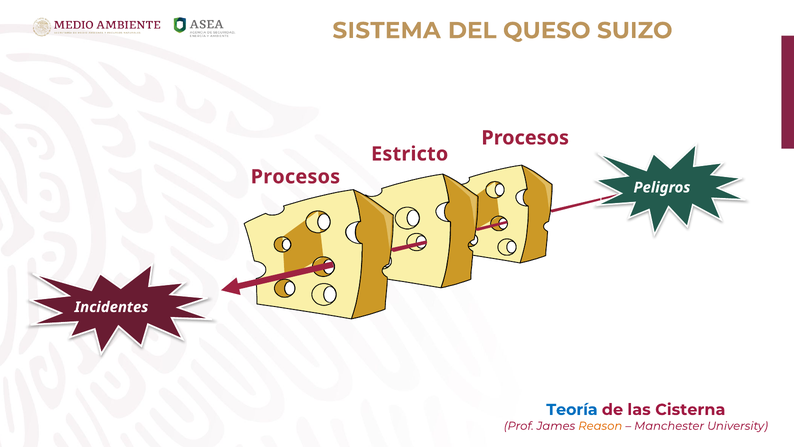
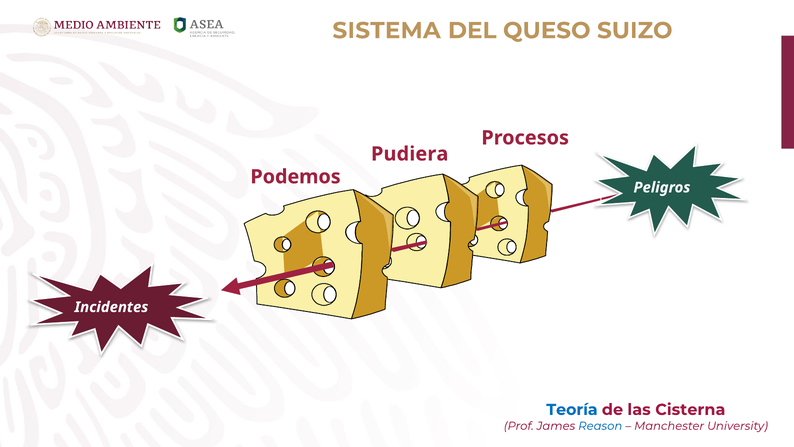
Estricto: Estricto -> Pudiera (410, 154)
Procesos: Procesos -> Podemos (296, 177)
Reason colour: orange -> blue (600, 426)
